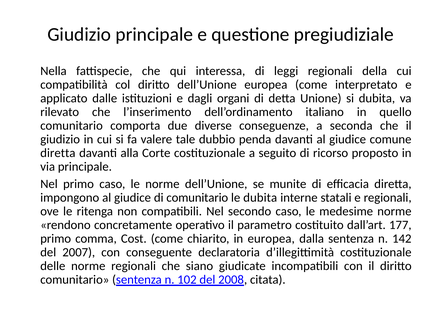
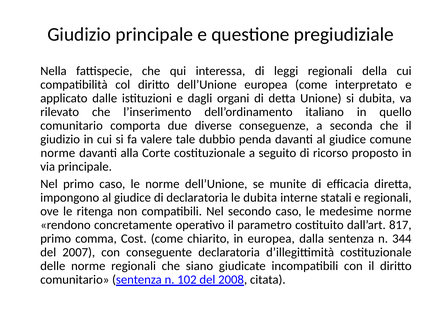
diretta: diretta -> norme (58, 153)
di comunitario: comunitario -> declaratoria (197, 198)
177: 177 -> 817 (400, 225)
142: 142 -> 344 (402, 239)
